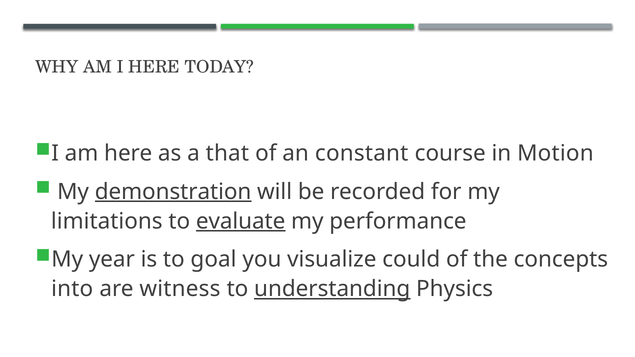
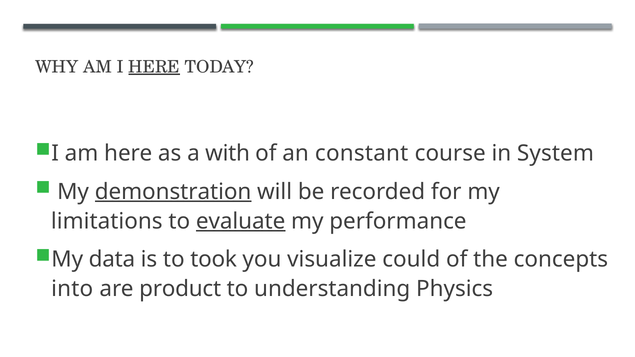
HERE underline: none -> present (154, 67)
that: that -> with (228, 154)
Motion: Motion -> System (555, 154)
year: year -> data (112, 259)
goal: goal -> took (214, 259)
witness: witness -> product (180, 289)
understanding underline: present -> none (332, 289)
